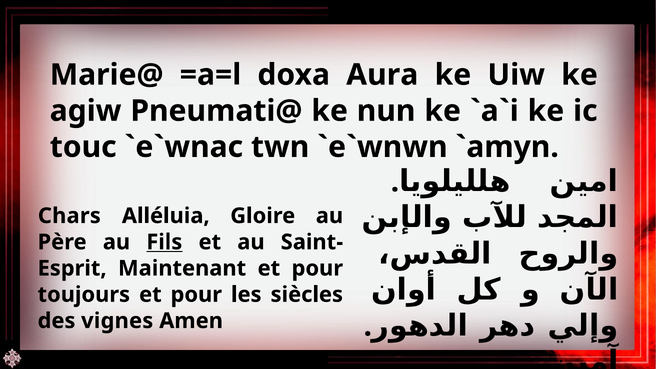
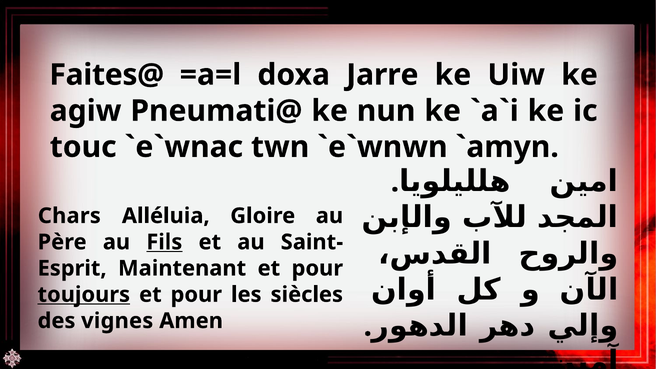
Marie@: Marie@ -> Faites@ (107, 75)
Aura: Aura -> Jarre (382, 75)
toujours underline: none -> present (84, 295)
